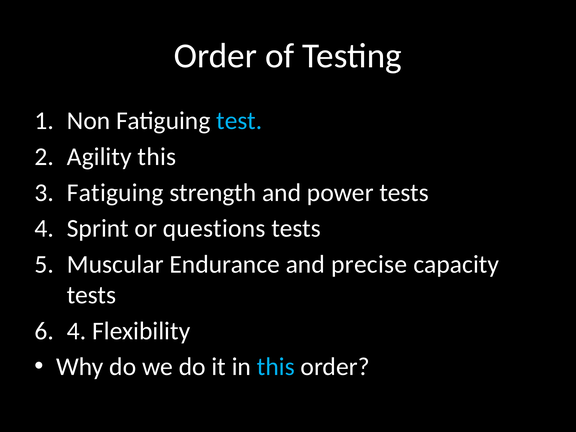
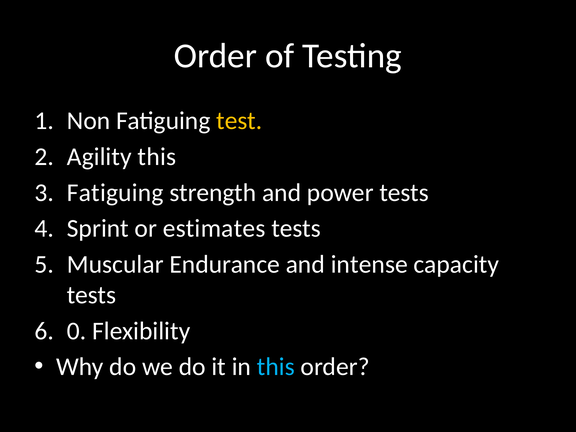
test colour: light blue -> yellow (239, 121)
questions: questions -> estimates (214, 228)
precise: precise -> intense (369, 264)
6 4: 4 -> 0 (77, 331)
